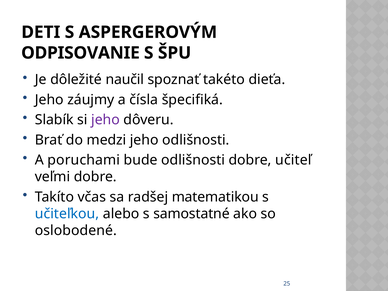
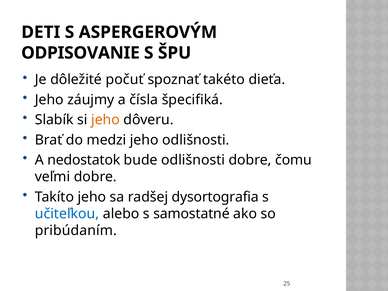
naučil: naučil -> počuť (125, 80)
jeho colour: purple -> orange (105, 120)
poruchami: poruchami -> nedostatok (84, 160)
učiteľ: učiteľ -> čomu (293, 160)
Takíto včas: včas -> jeho (92, 197)
matematikou: matematikou -> dysortografia (215, 197)
oslobodené: oslobodené -> pribúdaním (76, 231)
